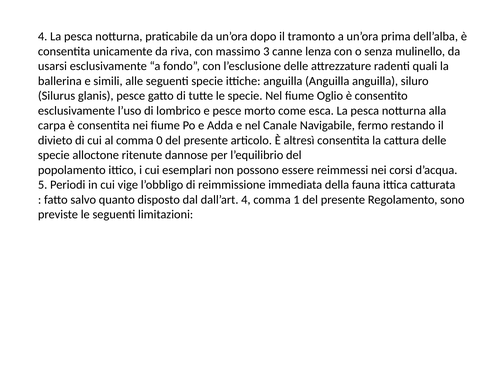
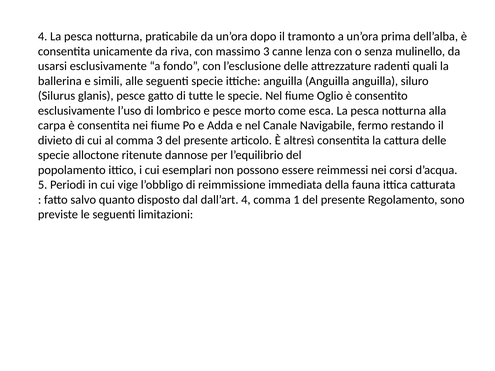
comma 0: 0 -> 3 (159, 140)
